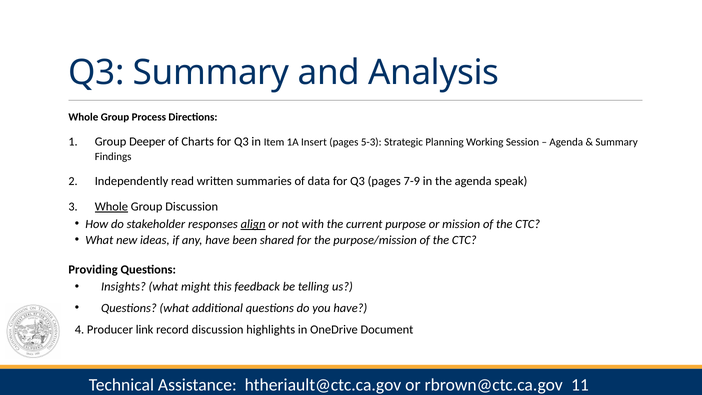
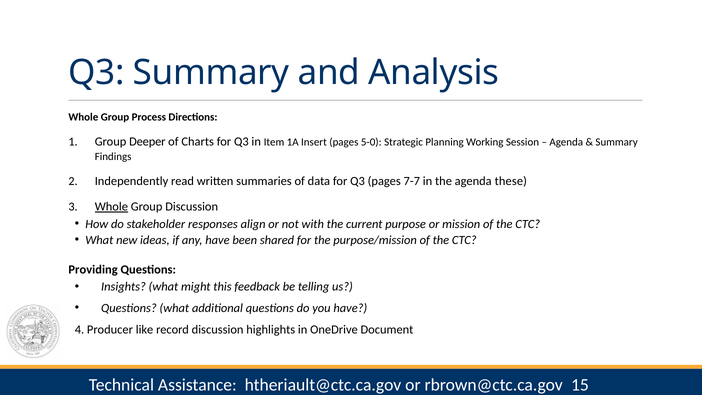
5-3: 5-3 -> 5-0 (371, 142)
7-9: 7-9 -> 7-7 (412, 181)
speak: speak -> these (511, 181)
align underline: present -> none (253, 224)
link: link -> like (145, 329)
11: 11 -> 15 (580, 385)
